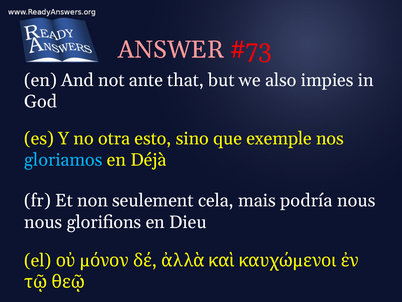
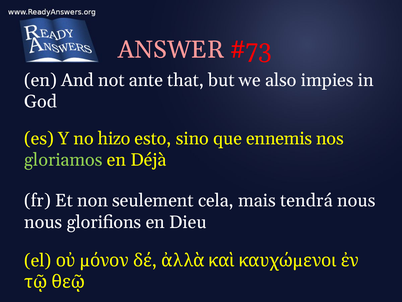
otra: otra -> hizo (114, 138)
exemple: exemple -> ennemis (279, 138)
gloriamos colour: light blue -> light green (63, 160)
podría: podría -> tendrá (306, 200)
